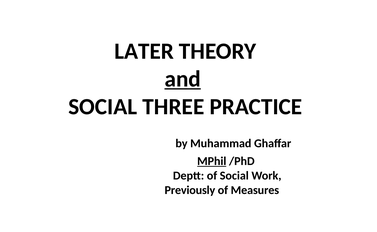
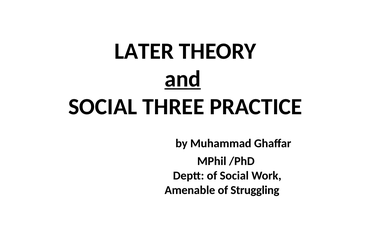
MPhil underline: present -> none (212, 161)
Previously: Previously -> Amenable (190, 190)
Measures: Measures -> Struggling (255, 190)
